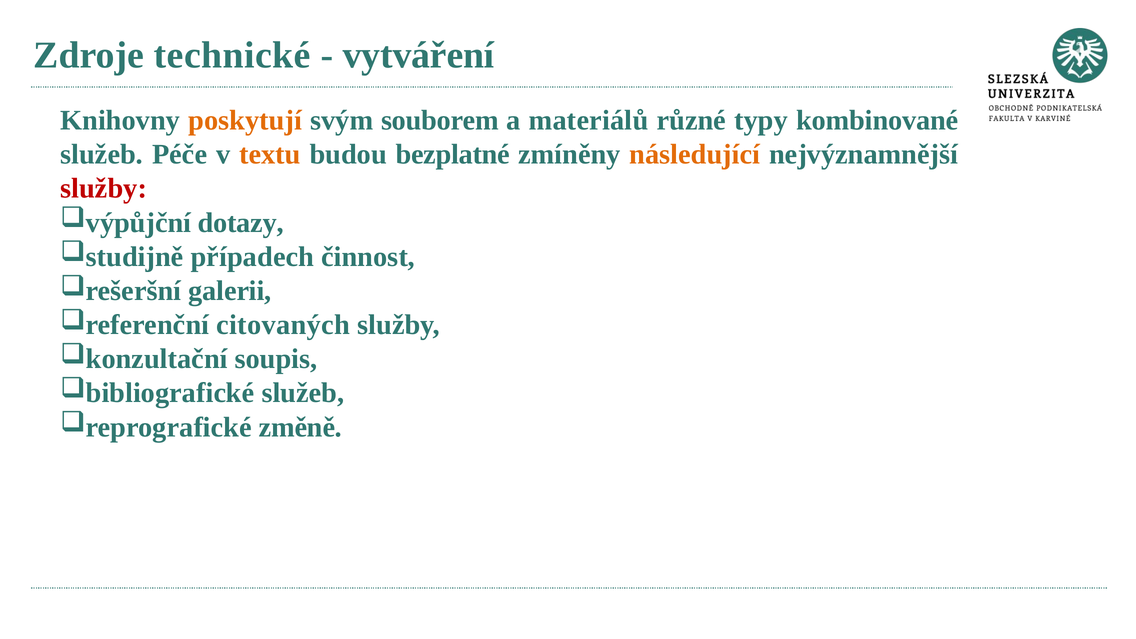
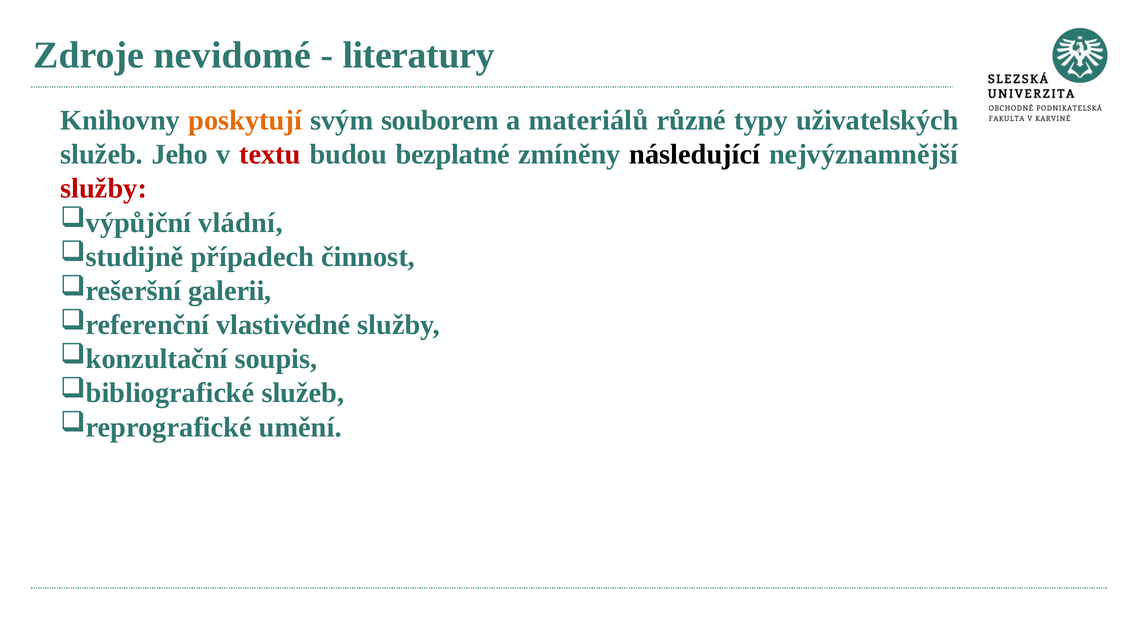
technické: technické -> nevidomé (232, 55)
vytváření: vytváření -> literatury (419, 55)
kombinované: kombinované -> uživatelských (877, 120)
Péče: Péče -> Jeho (180, 155)
textu colour: orange -> red (270, 155)
následující colour: orange -> black (695, 155)
dotazy: dotazy -> vládní (241, 223)
citovaných: citovaných -> vlastivědné (283, 325)
změně: změně -> umění (300, 427)
